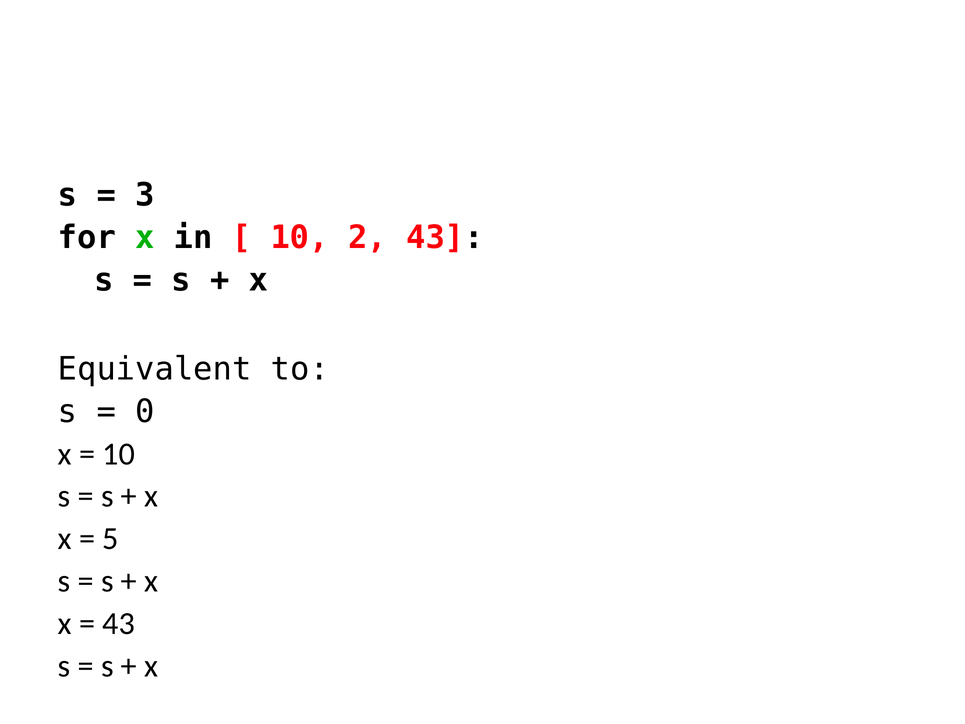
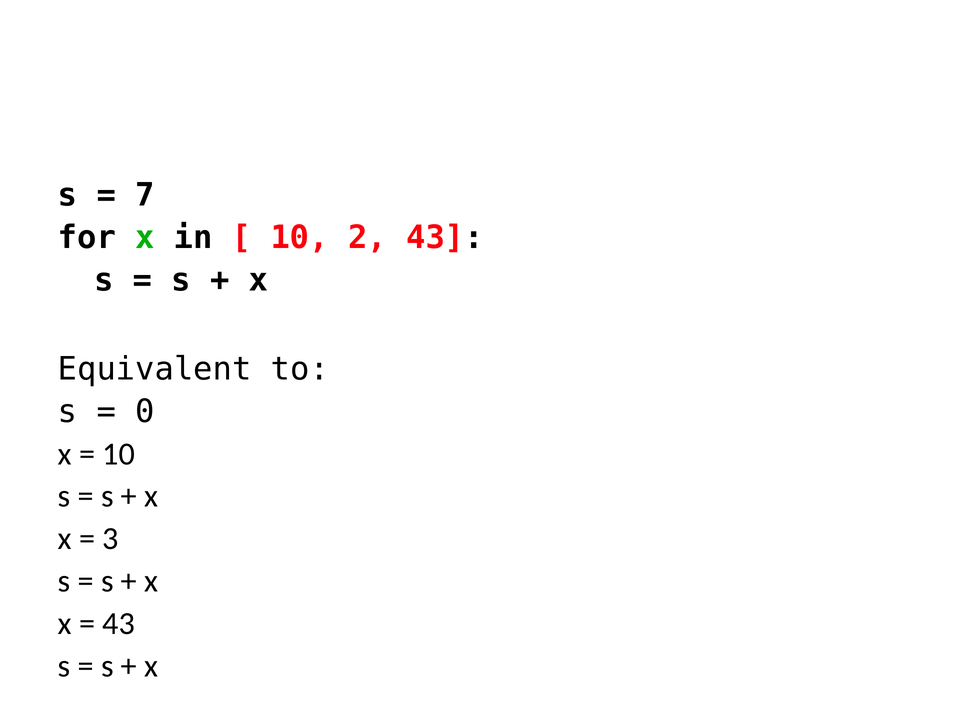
3: 3 -> 7 (145, 195)
5: 5 -> 3 (110, 539)
